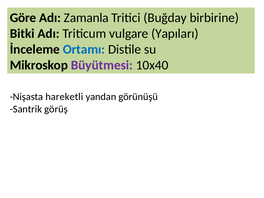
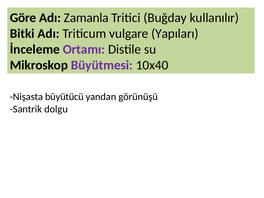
birbirine: birbirine -> kullanılır (214, 18)
Ortamı colour: blue -> purple (84, 49)
hareketli: hareketli -> büyütücü (64, 97)
görüş: görüş -> dolgu (56, 109)
